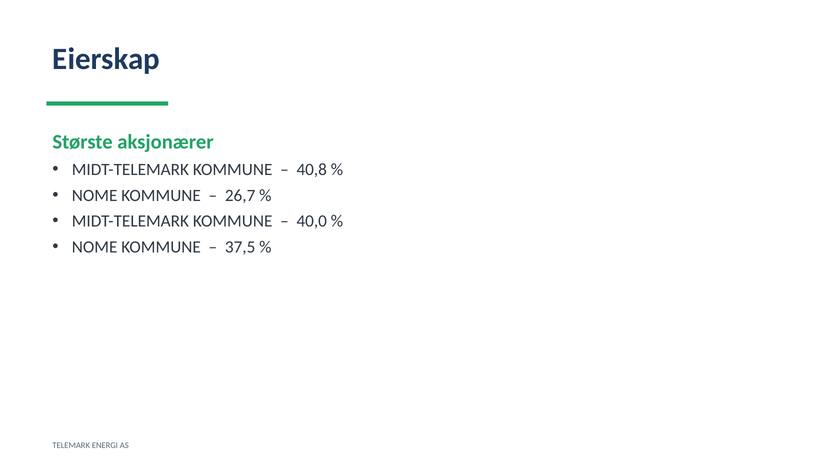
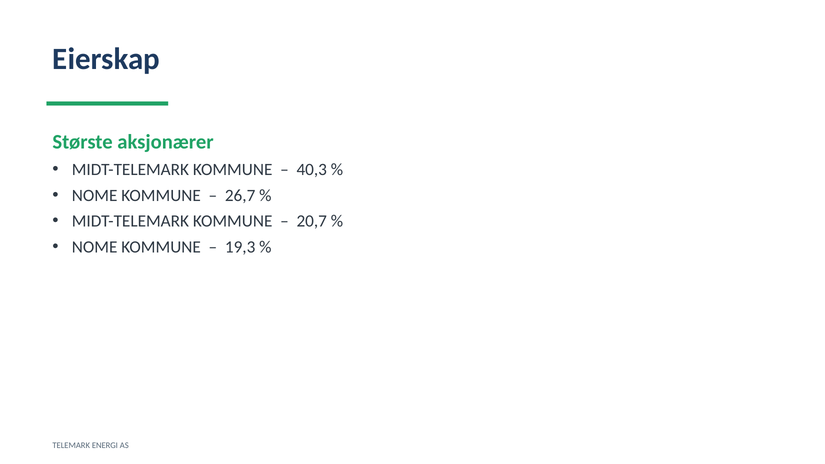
40,8: 40,8 -> 40,3 (312, 170)
40,0: 40,0 -> 20,7 (312, 221)
37,5: 37,5 -> 19,3 (240, 247)
